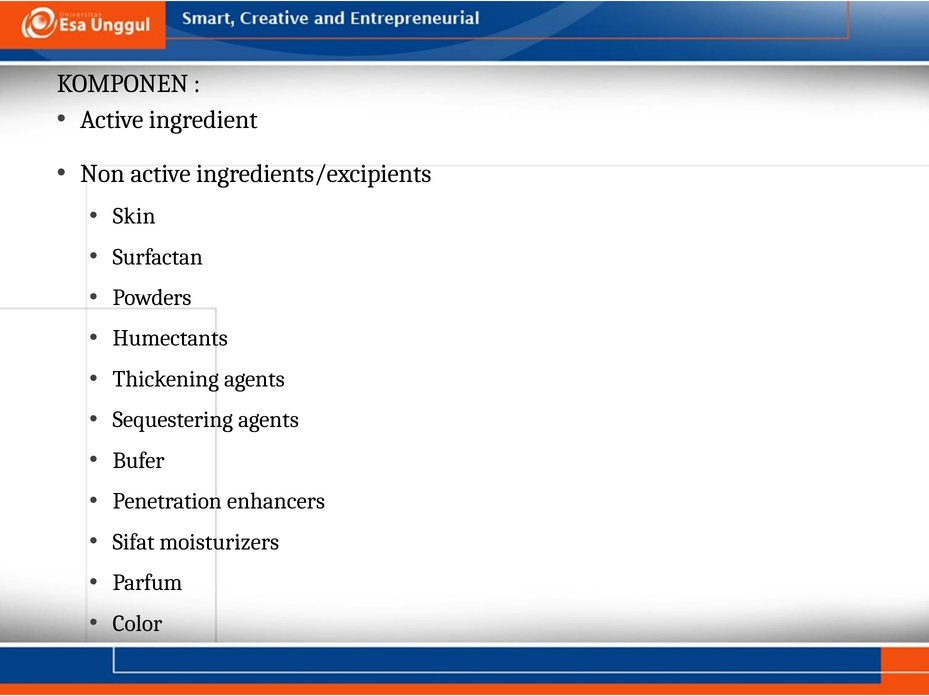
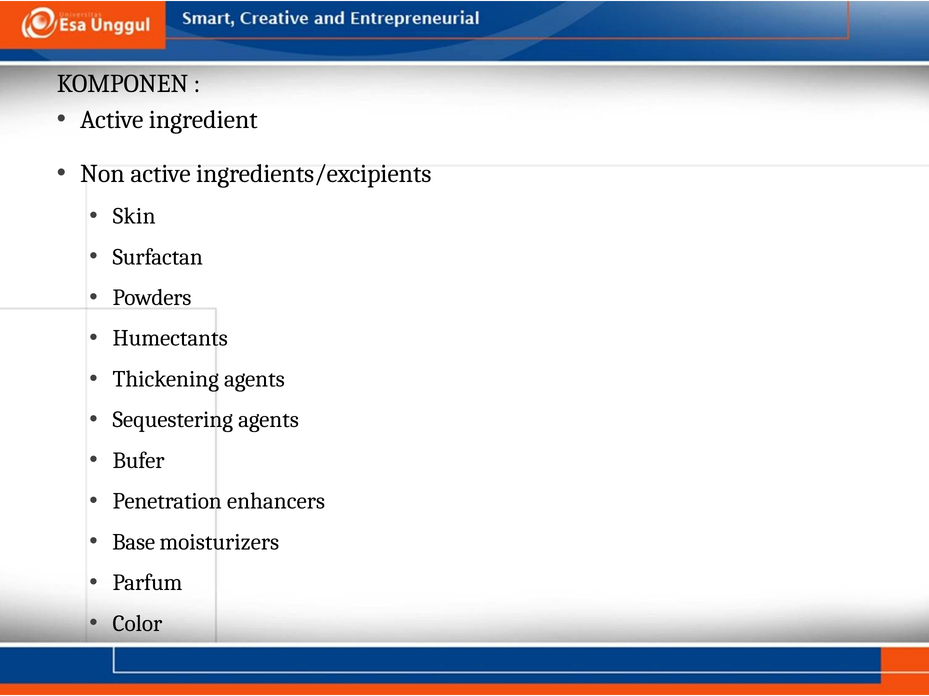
Sifat: Sifat -> Base (134, 543)
